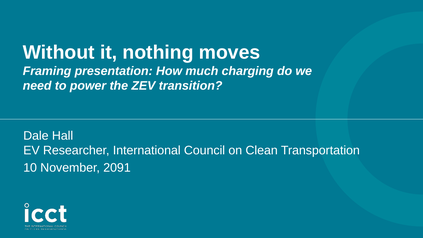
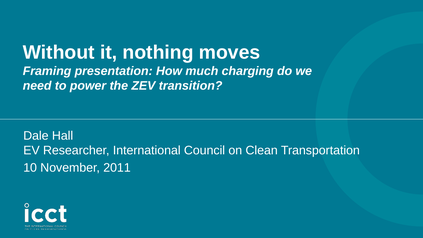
2091: 2091 -> 2011 (117, 168)
